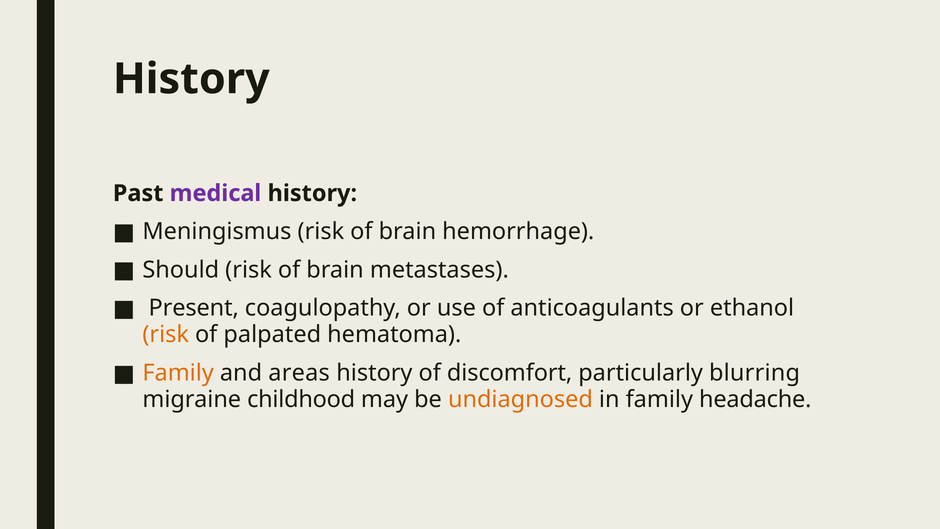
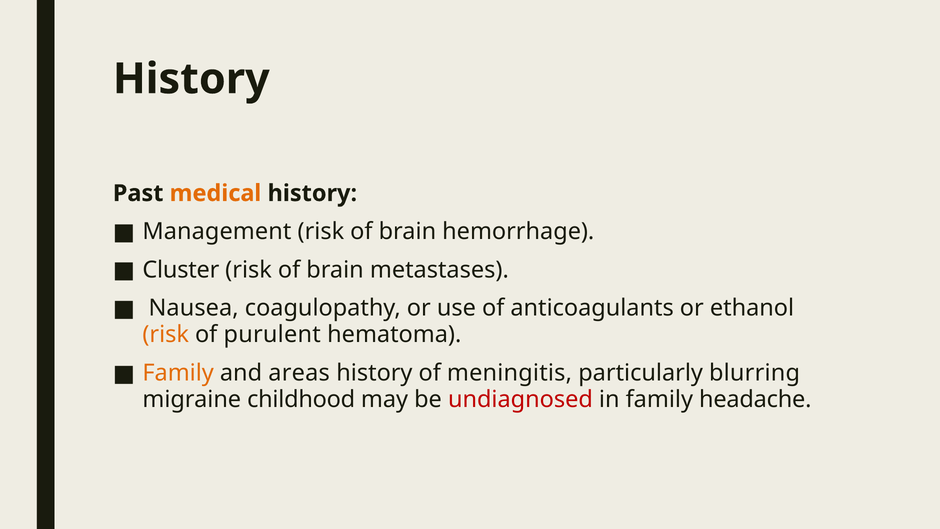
medical colour: purple -> orange (216, 193)
Meningismus: Meningismus -> Management (217, 231)
Should: Should -> Cluster (181, 270)
Present: Present -> Nausea (194, 308)
palpated: palpated -> purulent (272, 335)
discomfort: discomfort -> meningitis (509, 373)
undiagnosed colour: orange -> red (520, 399)
